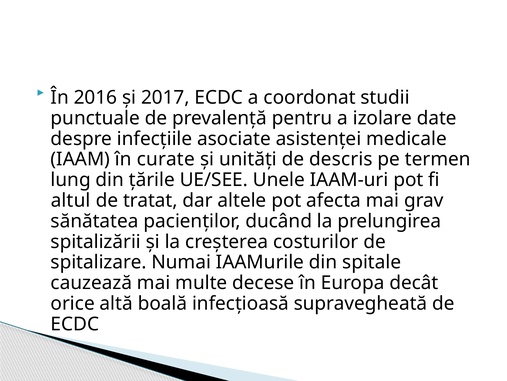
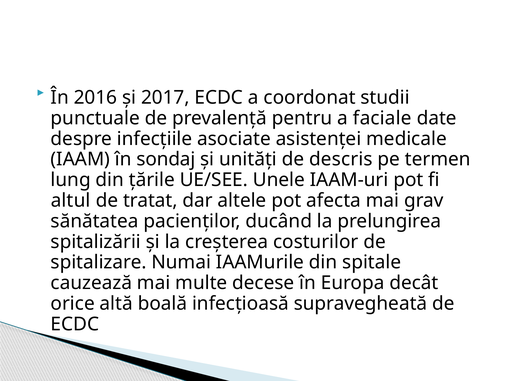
izolare: izolare -> faciale (382, 118)
curate: curate -> sondaj (166, 159)
